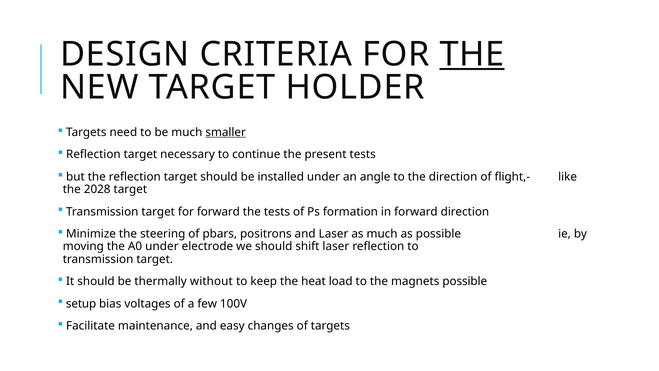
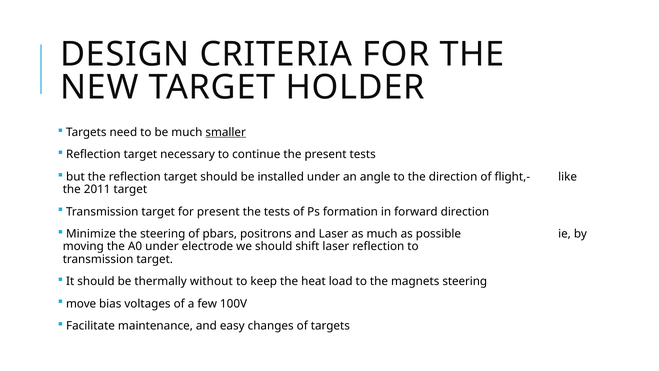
THE underline: present -> none (472, 54)
2028: 2028 -> 2011 (97, 189)
for forward: forward -> present (218, 212)
magnets possible: possible -> steering (465, 281)
setup: setup -> move (81, 303)
